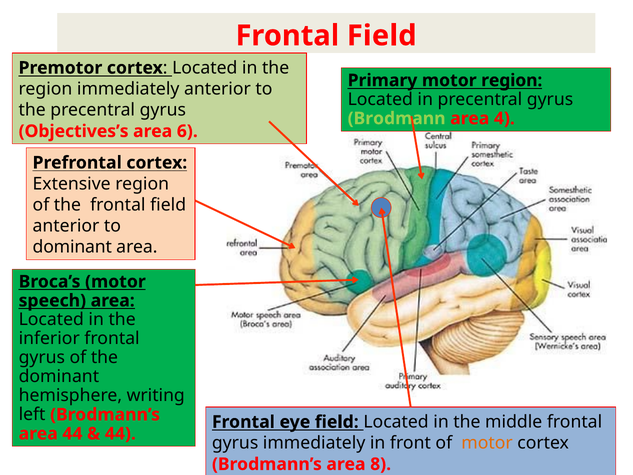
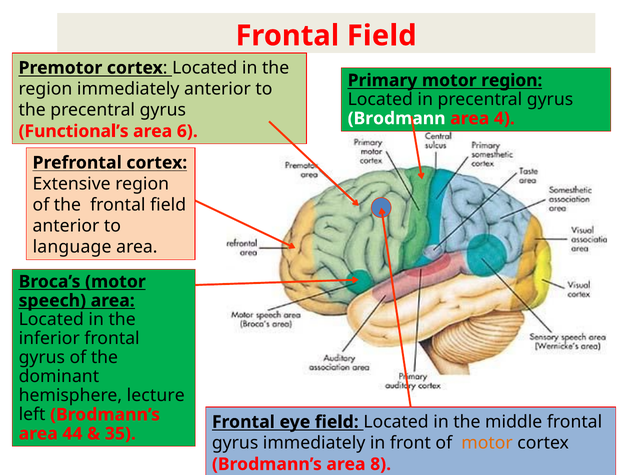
Brodmann colour: light green -> white (397, 118)
Objectives’s: Objectives’s -> Functional’s (74, 131)
dominant: dominant -> language (72, 247)
writing: writing -> lecture (156, 395)
44: 44 -> 35 (120, 433)
